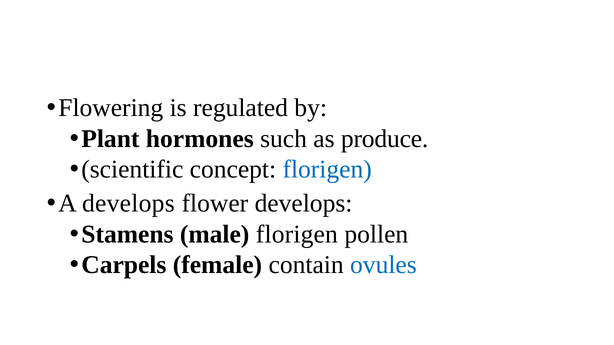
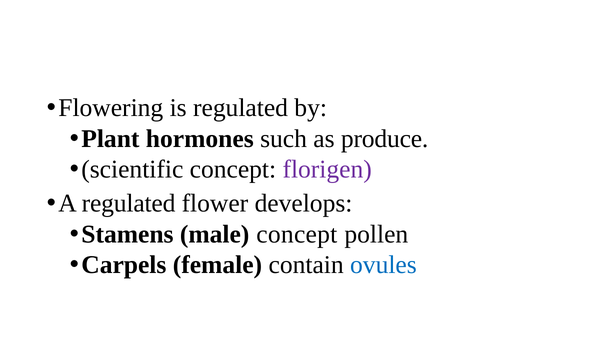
florigen colour: blue -> purple (327, 170)
A develops: develops -> regulated (129, 204)
male florigen: florigen -> concept (297, 234)
